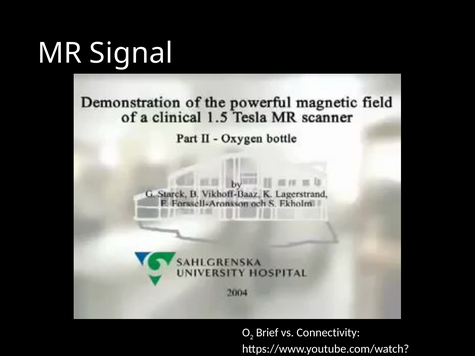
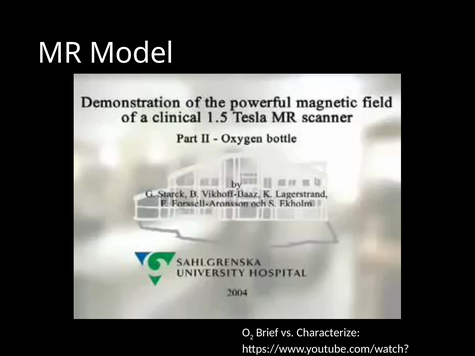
Signal: Signal -> Model (131, 53)
Connectivity: Connectivity -> Characterize (328, 333)
